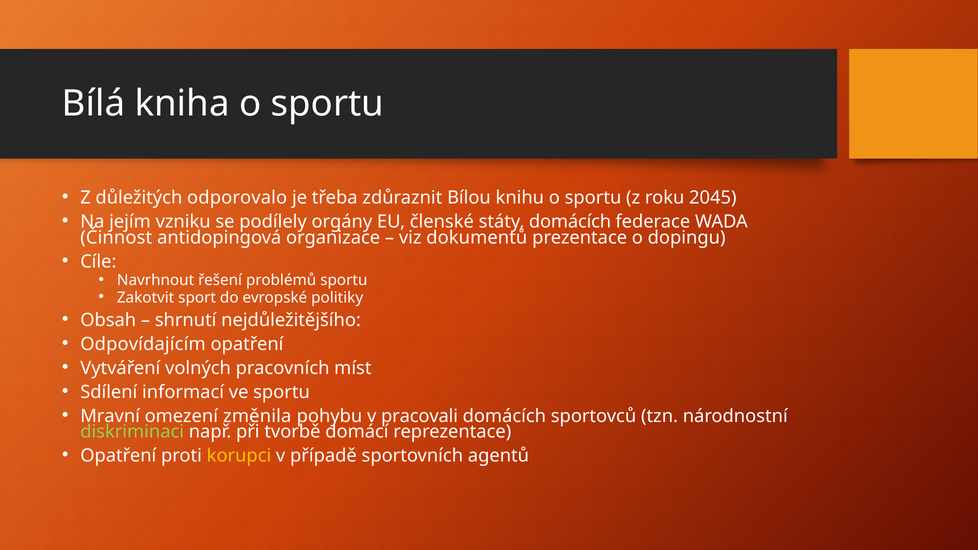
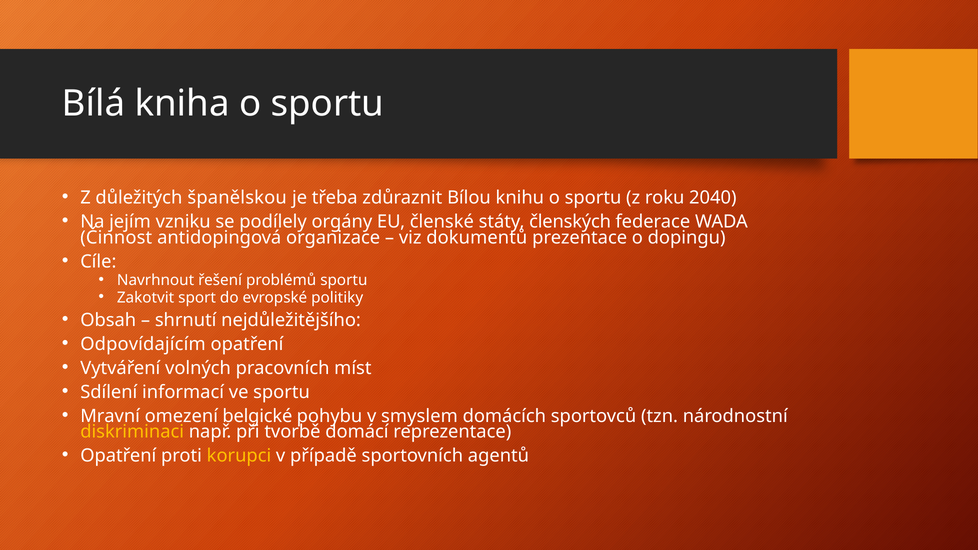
odporovalo: odporovalo -> španělskou (237, 198)
2045: 2045 -> 2040 (713, 198)
státy domácích: domácích -> členských (570, 222)
změnila: změnila -> belgické (257, 416)
pracovali: pracovali -> smyslem (419, 416)
diskriminaci colour: light green -> yellow (132, 432)
